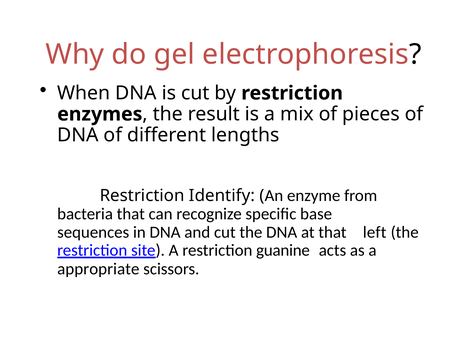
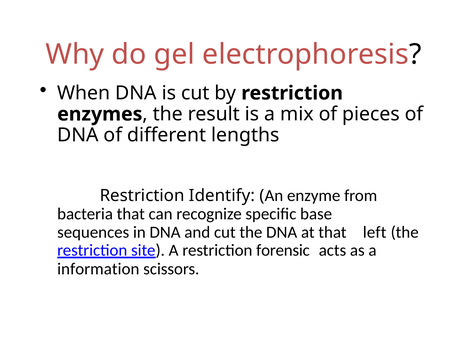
guanine: guanine -> forensic (283, 250)
appropriate: appropriate -> information (98, 269)
